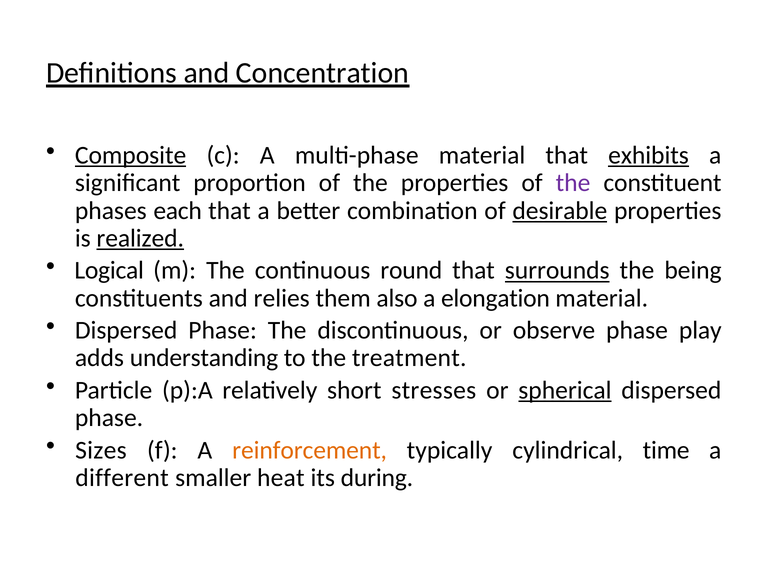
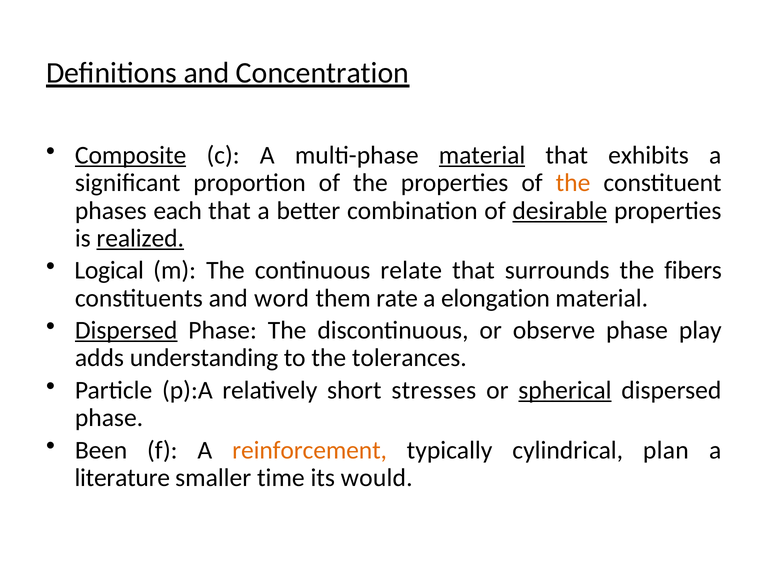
material underline: none -> present (482, 155)
exhibits underline: present -> none (649, 155)
the colour: purple -> orange (573, 183)
round: round -> relate (411, 271)
surrounds underline: present -> none (557, 271)
being: being -> fibers (693, 271)
relies: relies -> word (282, 298)
also: also -> rate (397, 298)
Dispersed underline: none -> present (126, 330)
treatment: treatment -> tolerances (409, 358)
Sizes: Sizes -> Been (101, 450)
time: time -> plan (666, 450)
different: different -> literature (122, 478)
heat: heat -> time (281, 478)
during: during -> would (377, 478)
